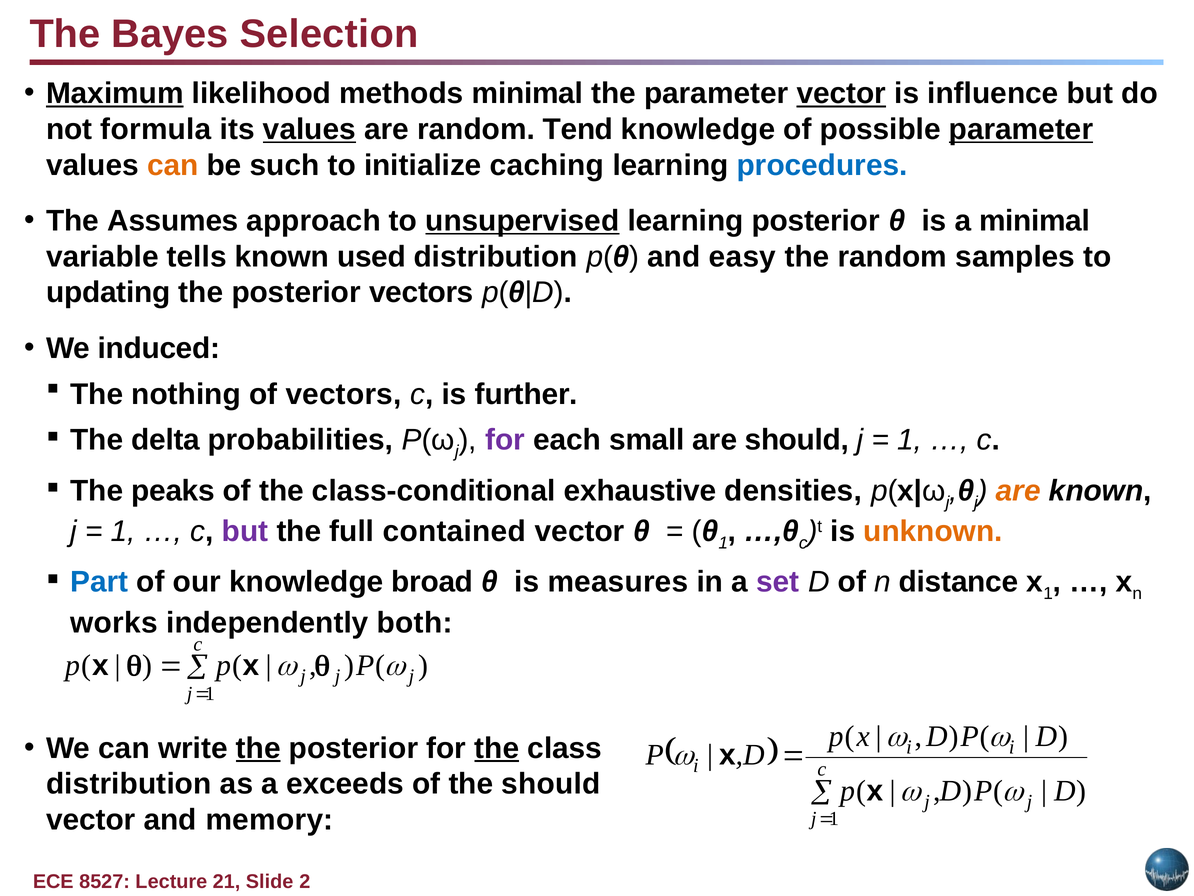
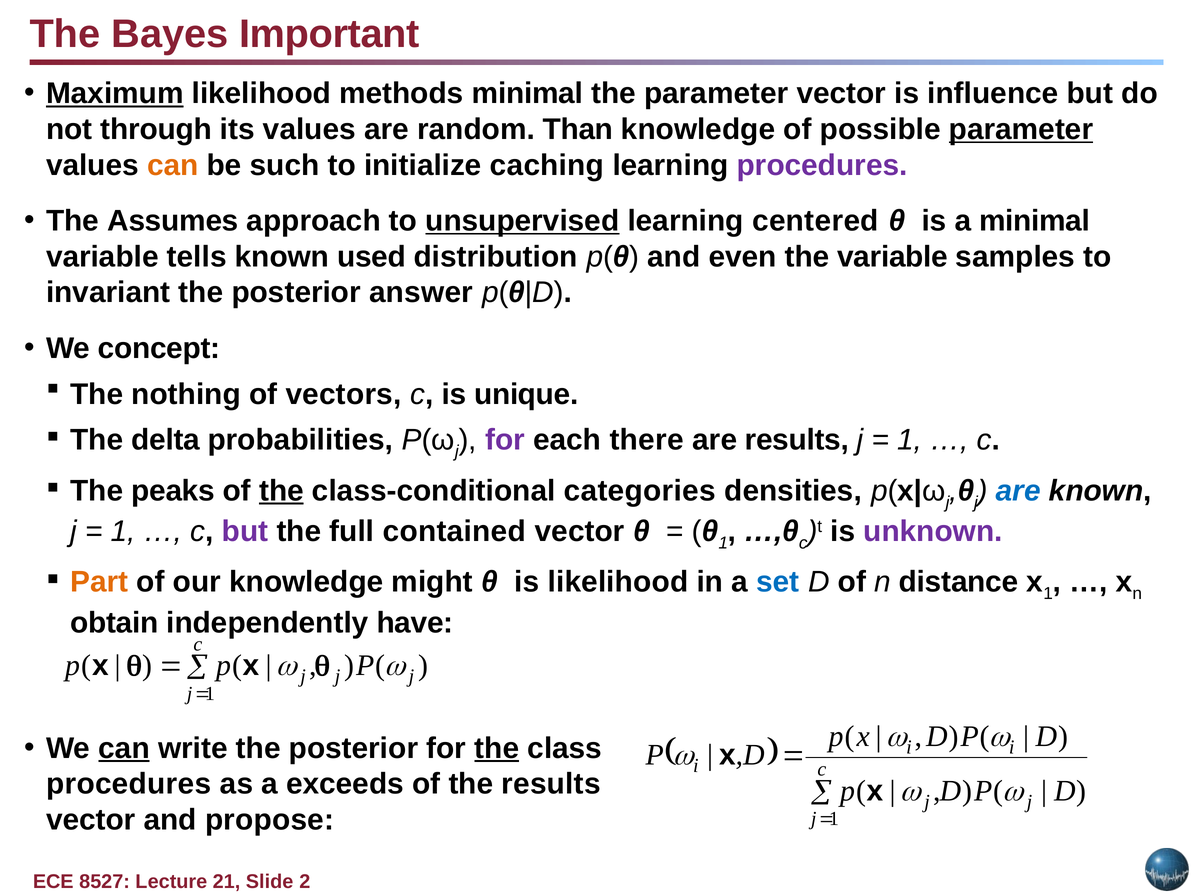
Selection: Selection -> Important (329, 34)
vector underline: present -> none (841, 93)
formula: formula -> through (156, 129)
values underline: present -> none (309, 129)
Tend: Tend -> Than (578, 129)
procedures colour: blue -> purple (822, 165)
learning posterior: posterior -> centered (815, 221)
easy: easy -> even (743, 257)
the random: random -> variable (893, 257)
updating: updating -> invariant (108, 292)
posterior vectors: vectors -> answer (421, 292)
induced: induced -> concept (159, 348)
further: further -> unique (526, 394)
small: small -> there (647, 440)
are should: should -> results (797, 440)
the underline: none -> present (281, 490)
exhaustive: exhaustive -> categories (640, 490)
are colour: orange -> blue (1018, 490)
unknown colour: orange -> purple (933, 531)
Part colour: blue -> orange (99, 582)
broad: broad -> might (432, 582)
is measures: measures -> likelihood (618, 582)
set colour: purple -> blue (778, 582)
works: works -> obtain (114, 623)
both: both -> have (415, 623)
can underline: none -> present (124, 748)
the underline: present -> none (258, 748)
distribution: distribution -> procedures (129, 784)
the should: should -> results (551, 784)
memory: memory -> propose (270, 820)
